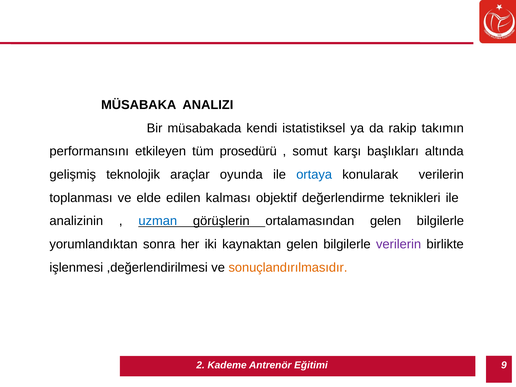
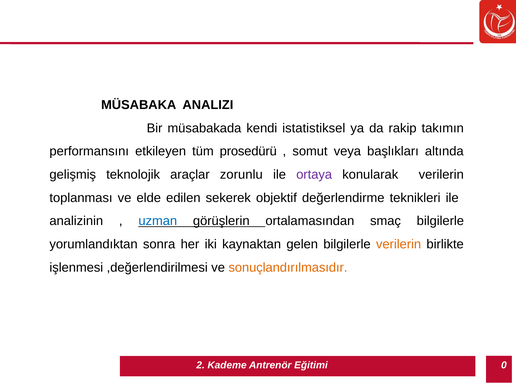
karşı: karşı -> veya (347, 151)
oyunda: oyunda -> zorunlu (241, 175)
ortaya colour: blue -> purple (314, 175)
kalması: kalması -> sekerek (228, 198)
ortalamasından gelen: gelen -> smaç (386, 221)
verilerin colour: purple -> orange (399, 244)
9: 9 -> 0 (504, 365)
